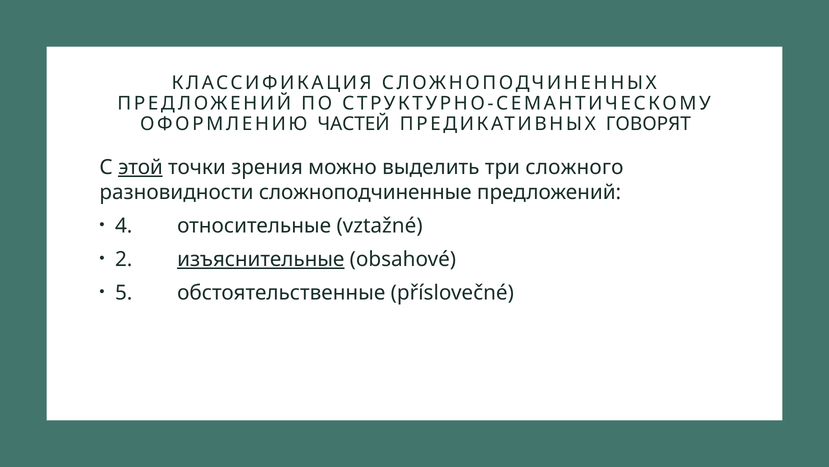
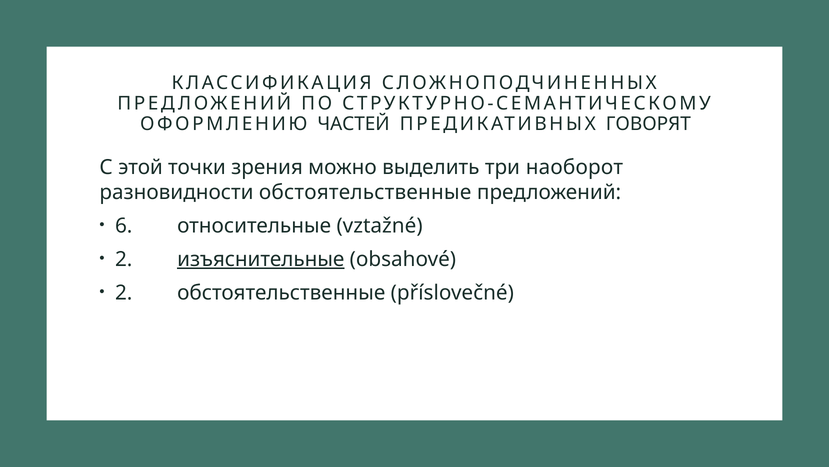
этой underline: present -> none (140, 167)
сложного: сложного -> наоборот (574, 167)
разновидности сложноподчиненные: сложноподчиненные -> обстоятельственные (365, 192)
4: 4 -> 6 (124, 225)
5: 5 -> 2 (124, 292)
